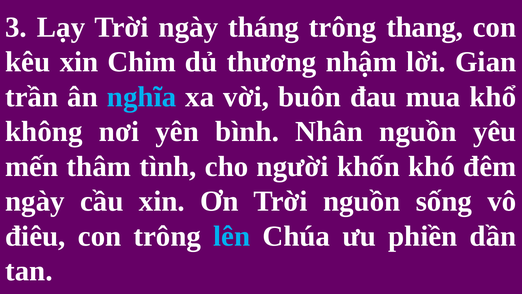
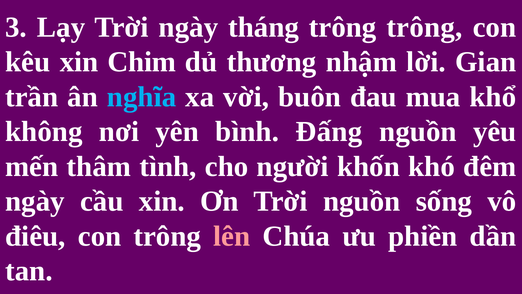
trông thang: thang -> trông (424, 27)
Nhân: Nhân -> Đấng (329, 131)
lên colour: light blue -> pink (232, 236)
